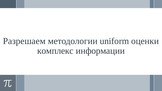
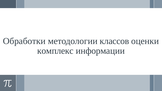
Разрешаем: Разрешаем -> Обработки (24, 41)
uniform: uniform -> классов (114, 41)
